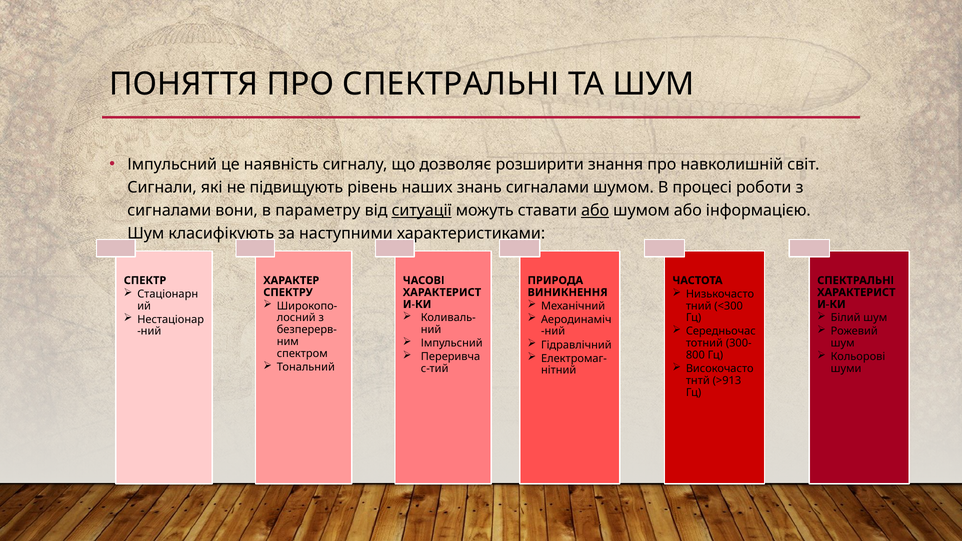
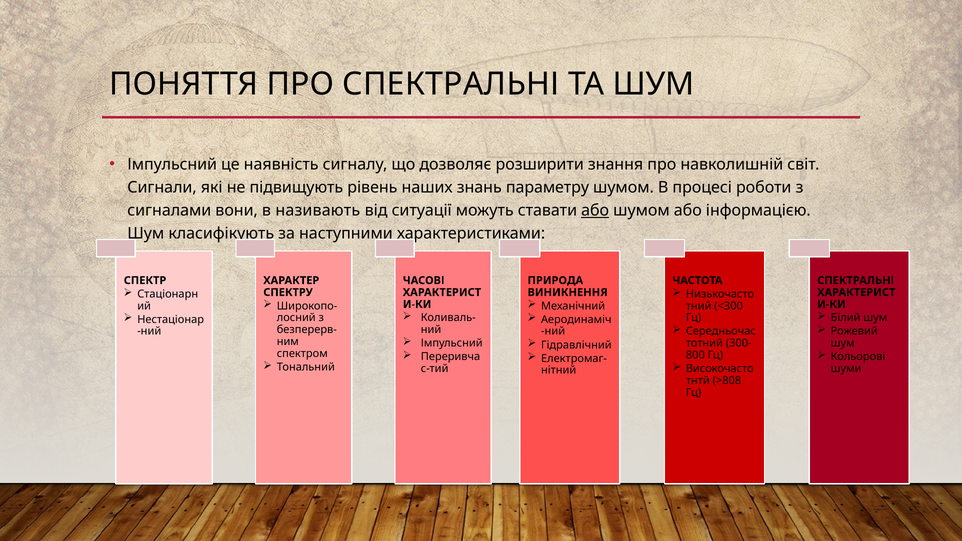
знань сигналами: сигналами -> параметру (547, 188)
параметру: параметру -> називають (318, 211)
ситуації underline: present -> none (422, 211)
>913: >913 -> >808 (727, 381)
